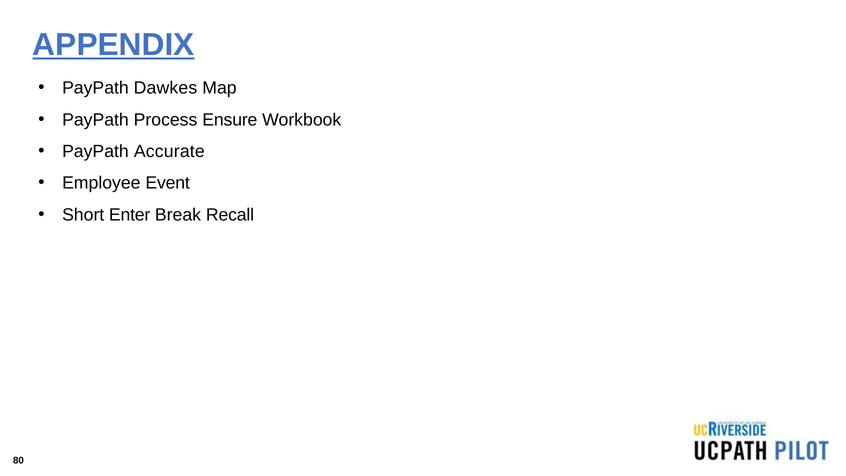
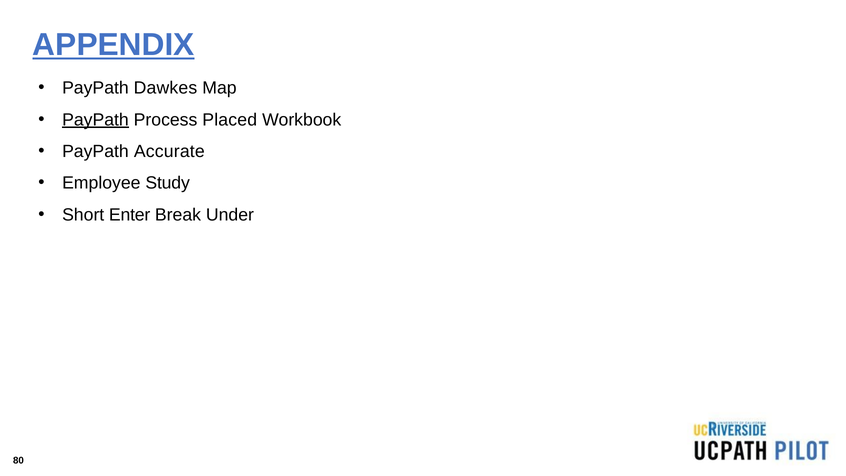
PayPath underline: none -> present (95, 120)
Ensure: Ensure -> Placed (230, 120)
Event: Event -> Study (168, 183)
Recall: Recall -> Under (230, 215)
